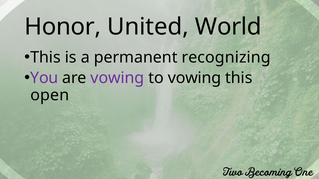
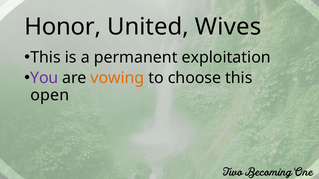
World: World -> Wives (228, 27)
recognizing: recognizing -> exploitation (226, 57)
vowing colour: purple -> orange (117, 78)
to vowing: vowing -> choose (194, 78)
